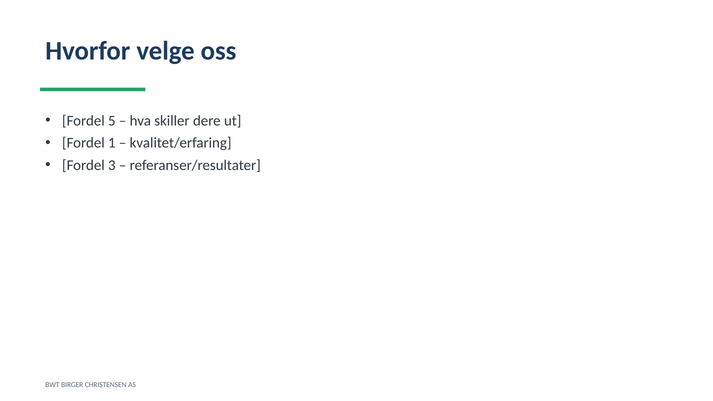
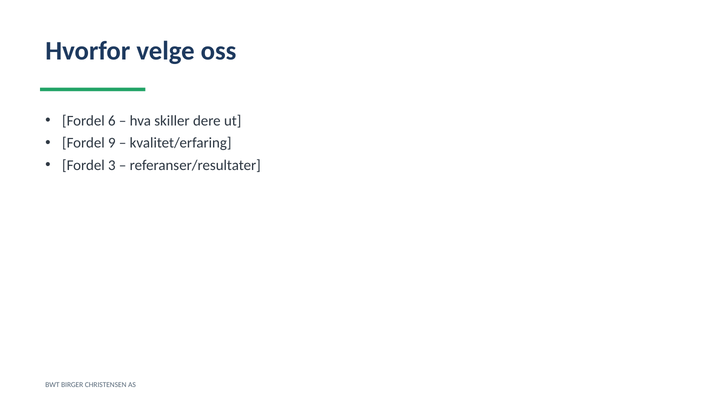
5: 5 -> 6 (112, 121)
1: 1 -> 9 (112, 143)
